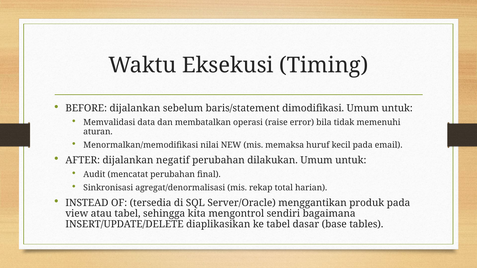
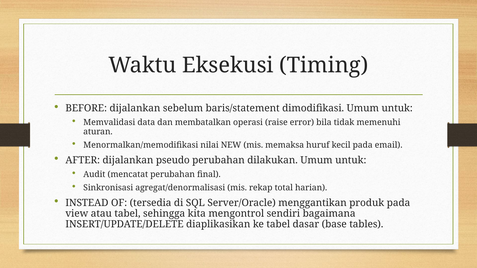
negatif: negatif -> pseudo (173, 160)
